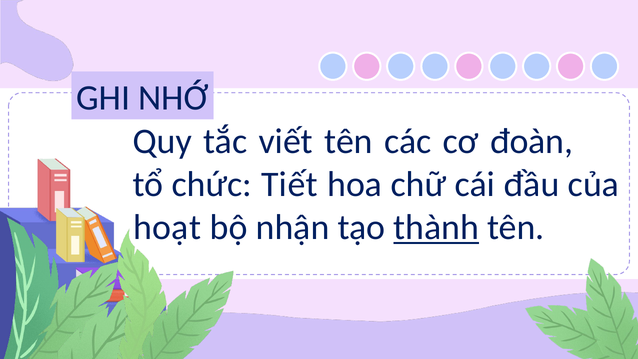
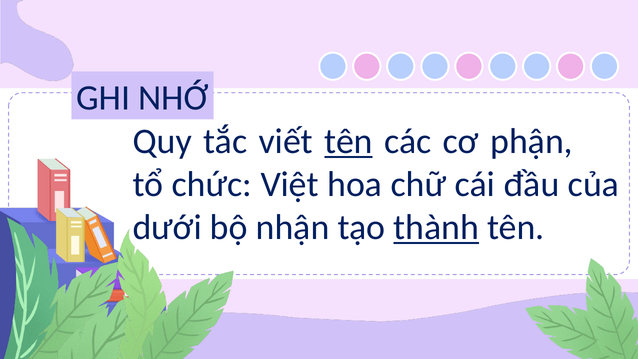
tên underline: none -> present (349, 141)
đoàn: đoàn -> phận (532, 141)
Tiết: Tiết -> Việt (290, 184)
hoạt: hoạt -> dưới (167, 227)
